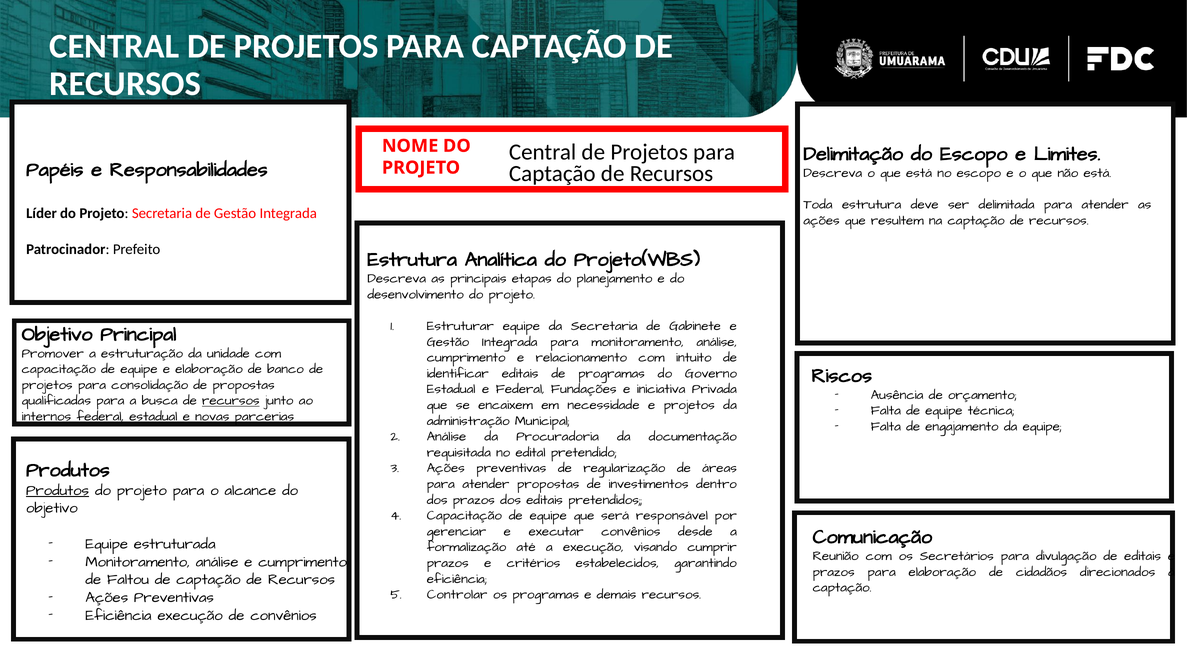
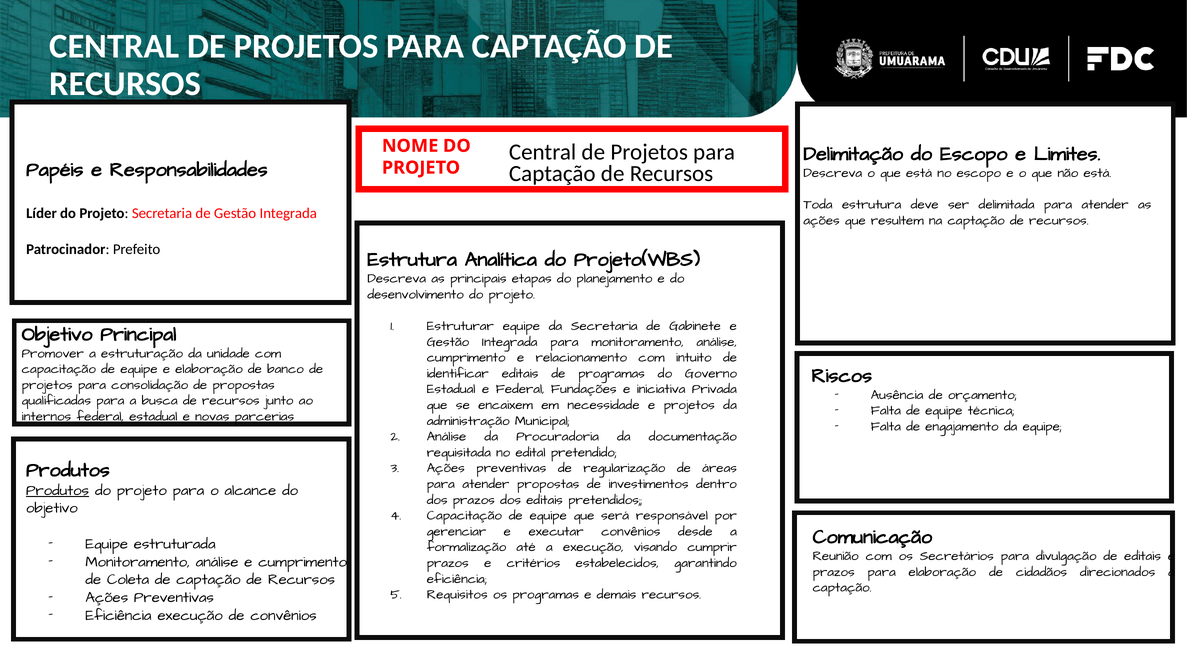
recursos underline: present -> none (231, 400)
Faltou: Faltou -> Coleta (128, 579)
Controlar: Controlar -> Requisitos (457, 594)
